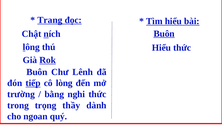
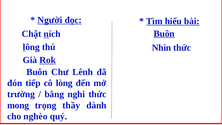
Trang: Trang -> Người (50, 20)
thú Hiểu: Hiểu -> Nhìn (161, 48)
tiếp underline: present -> none (33, 83)
trong: trong -> mong (18, 105)
ngoan: ngoan -> nghèo (35, 116)
